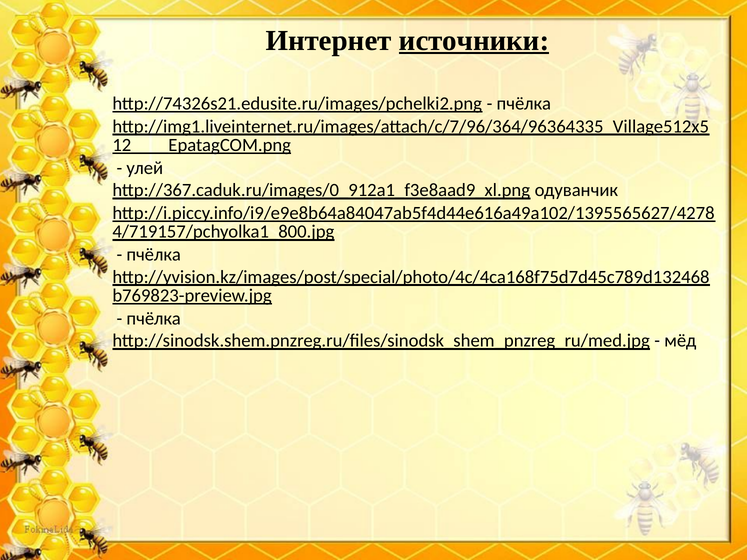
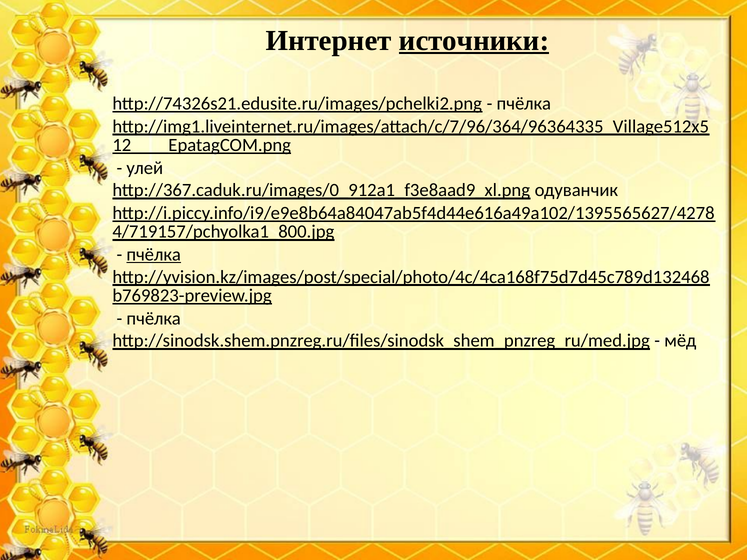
пчёлка underline: none -> present (154, 255)
